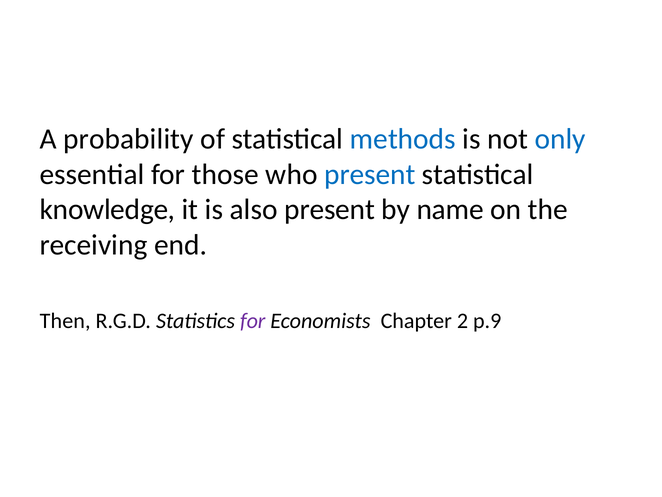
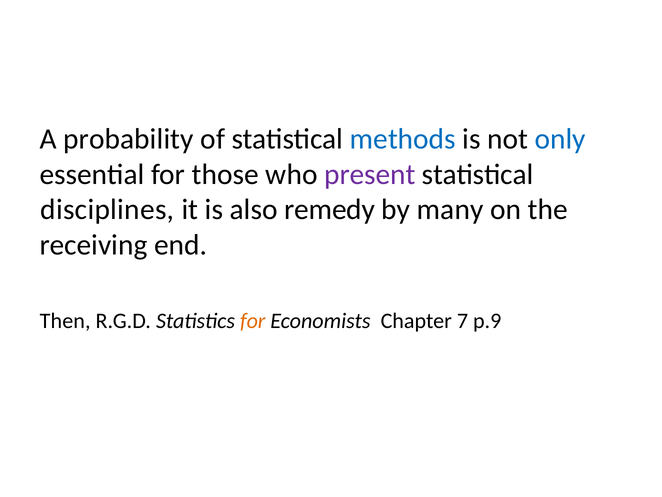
present colour: blue -> purple (370, 174)
knowledge: knowledge -> disciplines (107, 210)
also present: present -> remedy (330, 210)
name: name -> many (450, 210)
for colour: purple -> orange (253, 321)
2: 2 -> 7 (462, 321)
